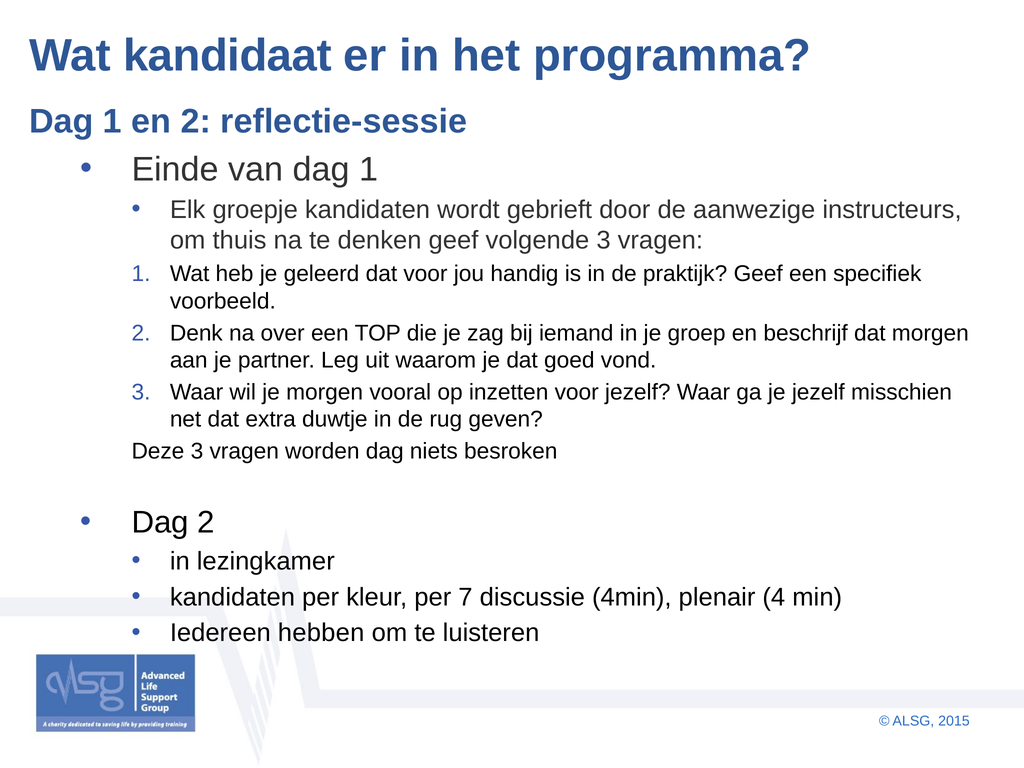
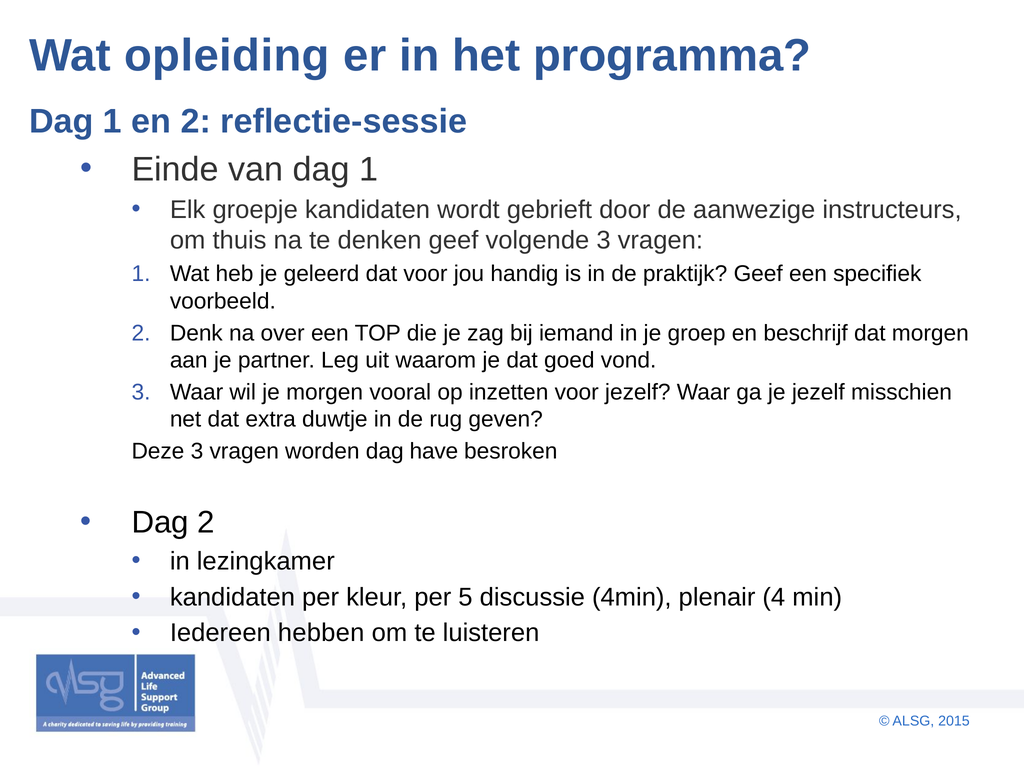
kandidaat: kandidaat -> opleiding (227, 56)
niets: niets -> have (434, 451)
7: 7 -> 5 (465, 597)
